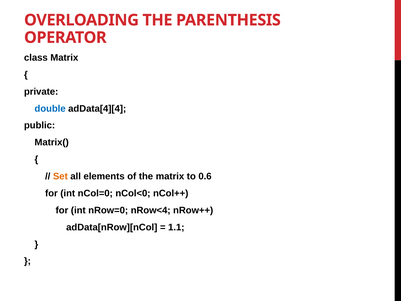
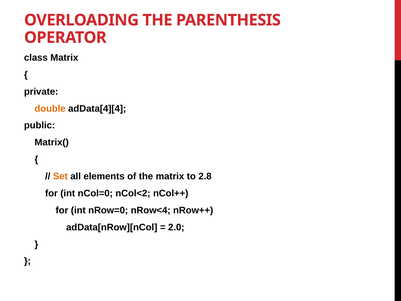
double colour: blue -> orange (50, 108)
0.6: 0.6 -> 2.8 (205, 176)
nCol<0: nCol<0 -> nCol<2 (133, 193)
1.1: 1.1 -> 2.0 (176, 227)
